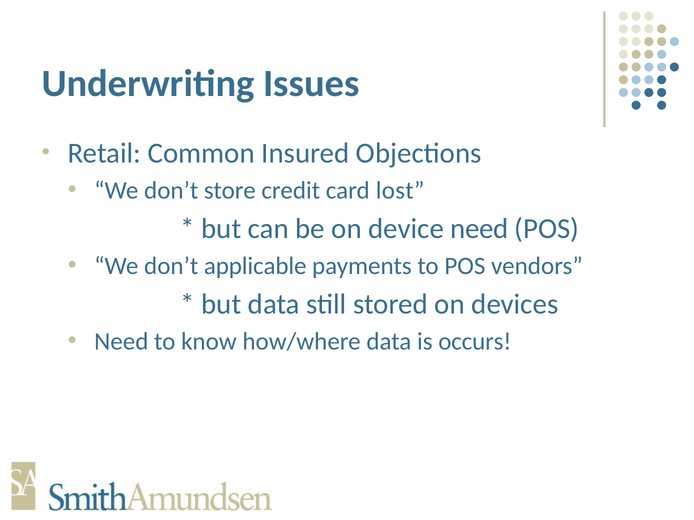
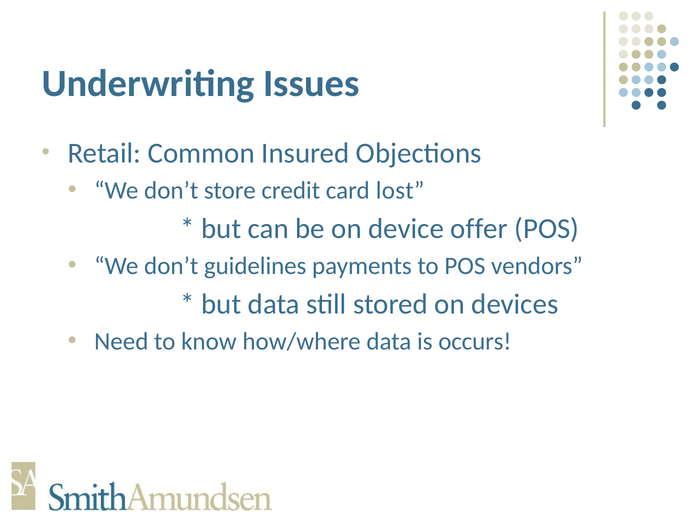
device need: need -> offer (479, 229)
applicable: applicable -> guidelines (255, 266)
